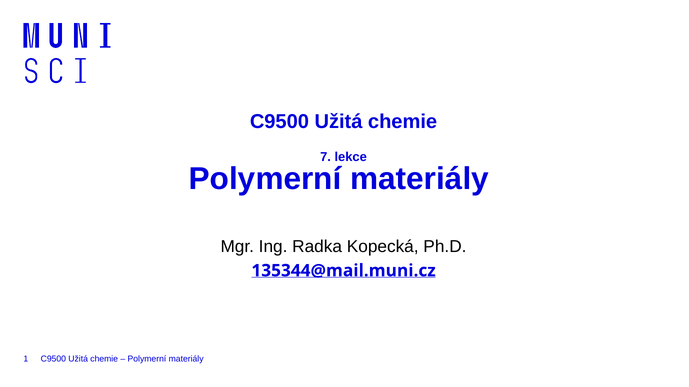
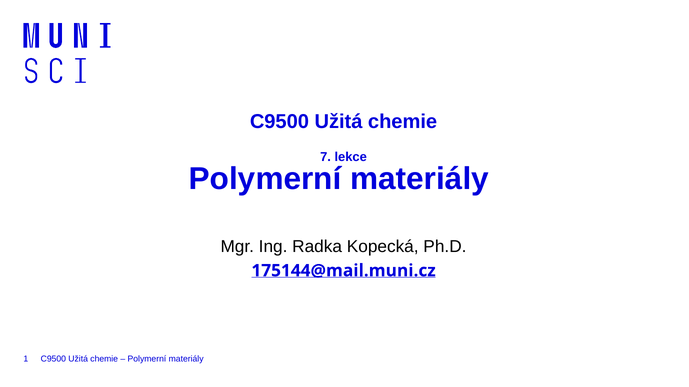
135344@mail.muni.cz: 135344@mail.muni.cz -> 175144@mail.muni.cz (344, 271)
